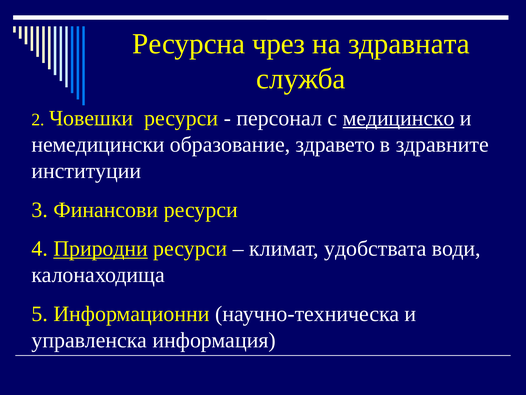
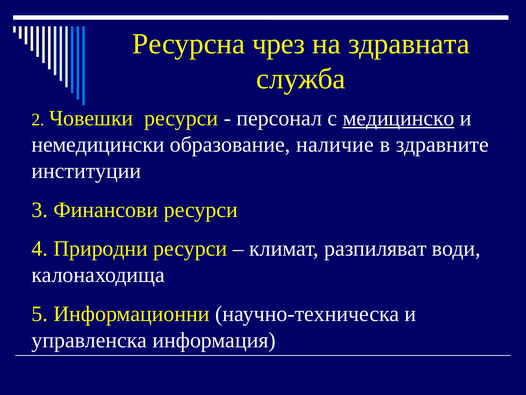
здравето: здравето -> наличие (335, 144)
Природни underline: present -> none (101, 248)
удобствата: удобствата -> разпиляват (375, 248)
